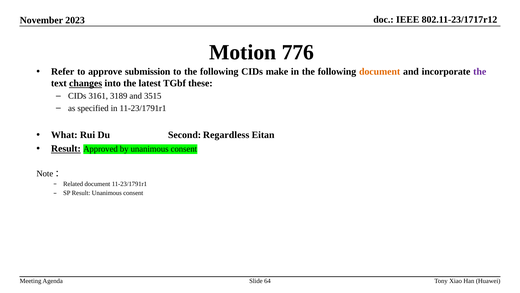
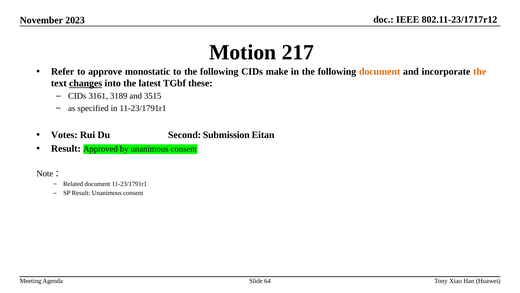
776: 776 -> 217 (298, 52)
submission: submission -> monostatic (148, 72)
the colour: purple -> orange (480, 72)
What: What -> Votes (64, 135)
Regardless: Regardless -> Submission (226, 135)
Result underline: present -> none (66, 148)
